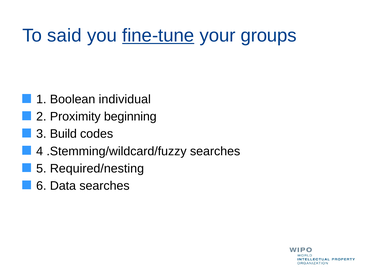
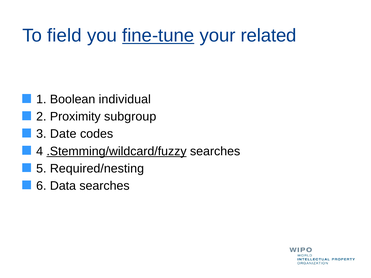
said: said -> field (64, 36)
groups: groups -> related (269, 36)
beginning: beginning -> subgroup (130, 117)
Build: Build -> Date (63, 134)
.Stemming/wildcard/fuzzy underline: none -> present (117, 151)
